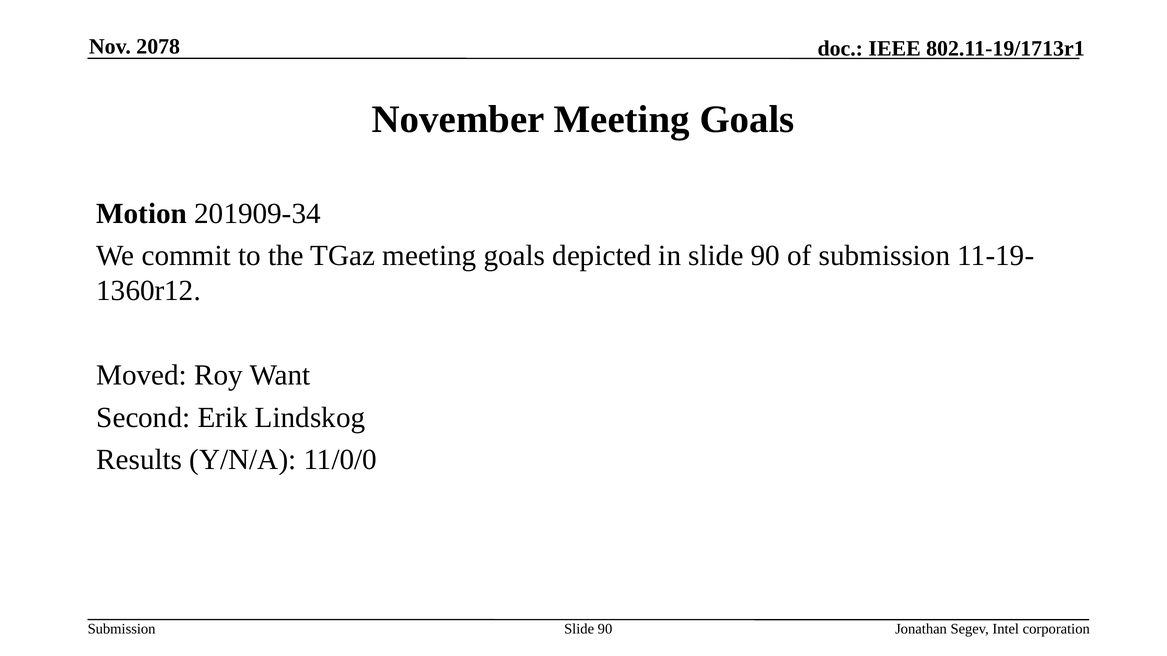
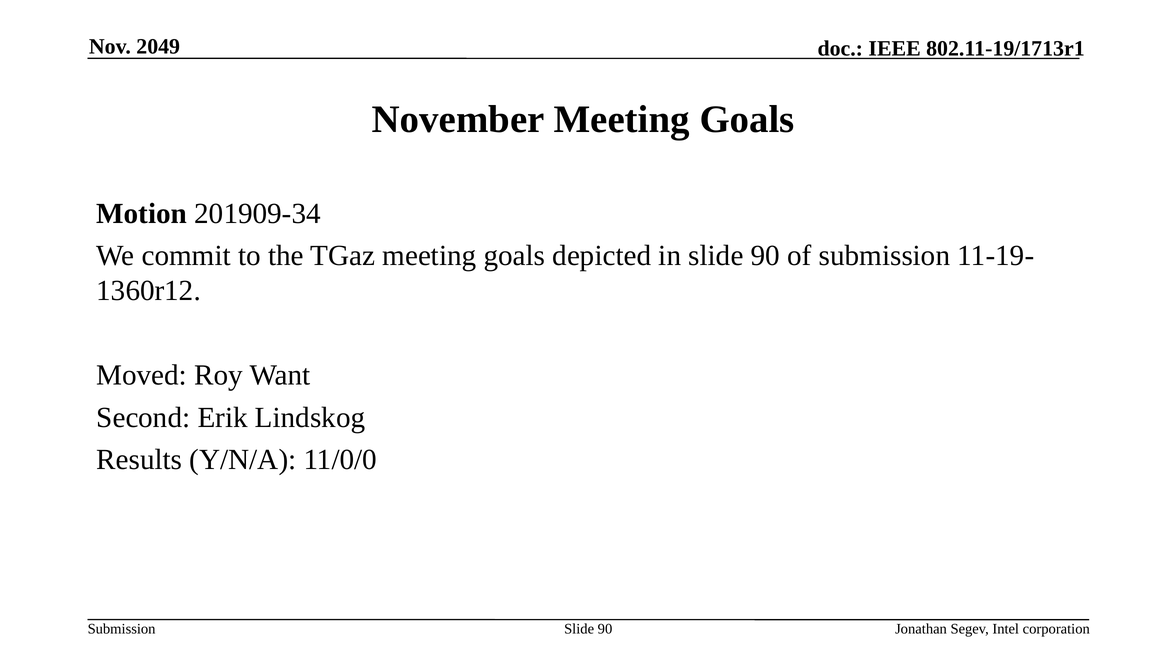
2078: 2078 -> 2049 (158, 46)
